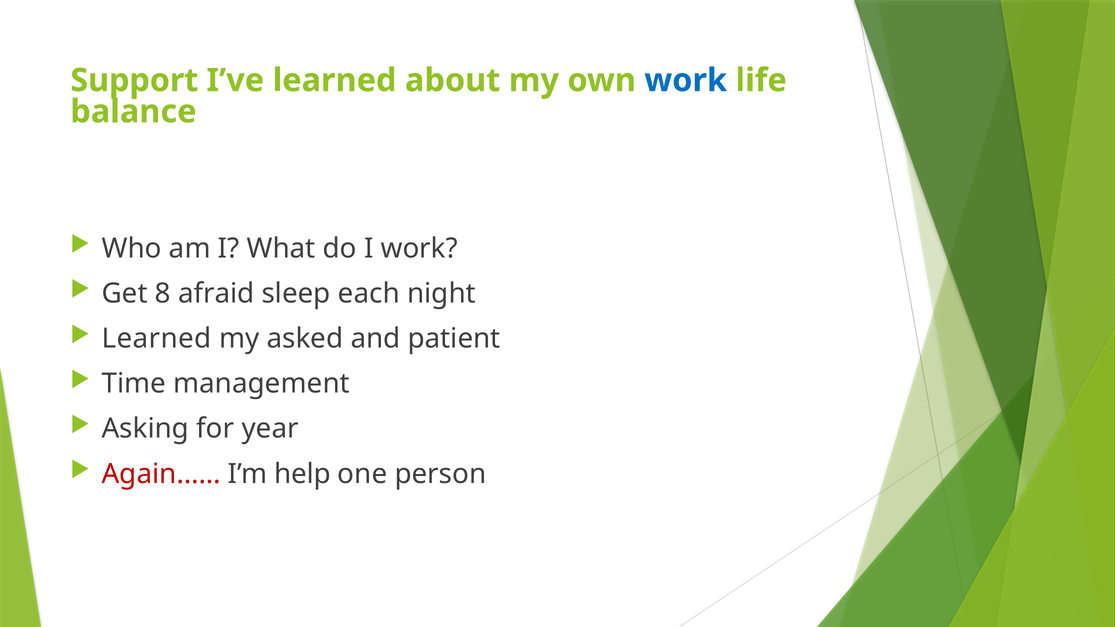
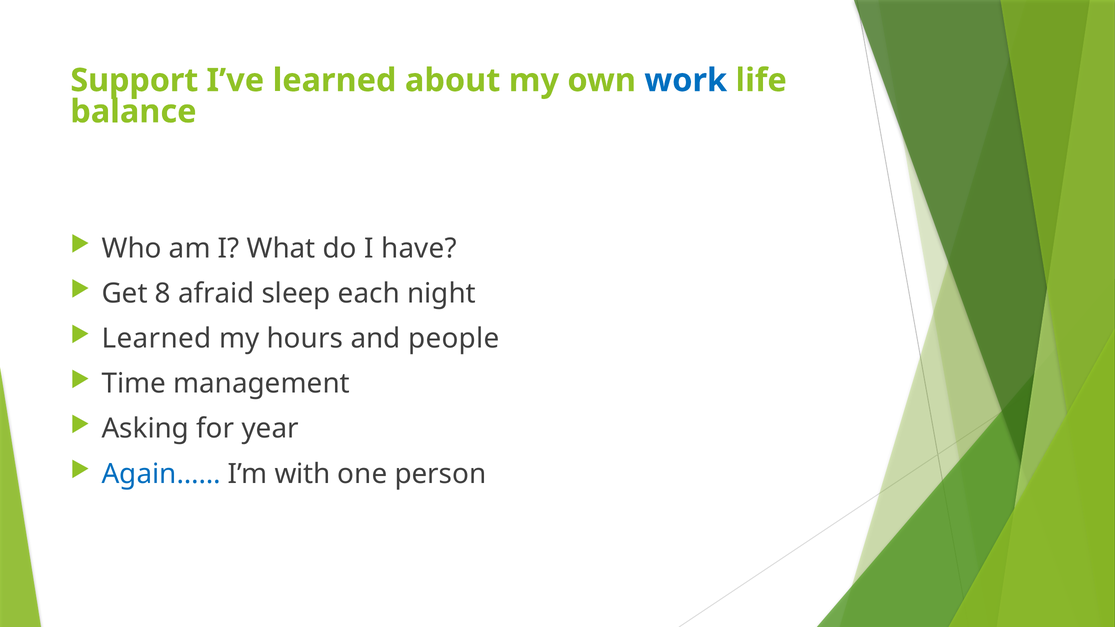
I work: work -> have (419, 249)
asked: asked -> hours (305, 339)
patient: patient -> people (454, 339)
Again…… colour: red -> blue (161, 474)
help: help -> with (303, 474)
